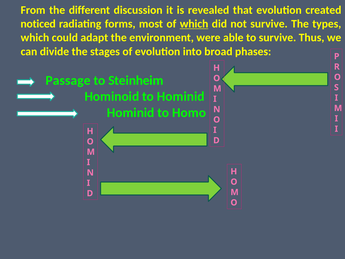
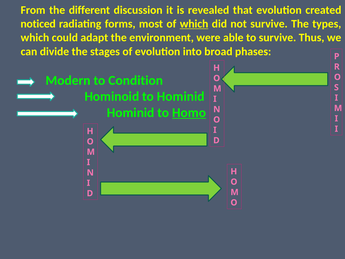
Passage: Passage -> Modern (68, 80)
Steinheim: Steinheim -> Condition (136, 80)
Homo underline: none -> present (189, 113)
